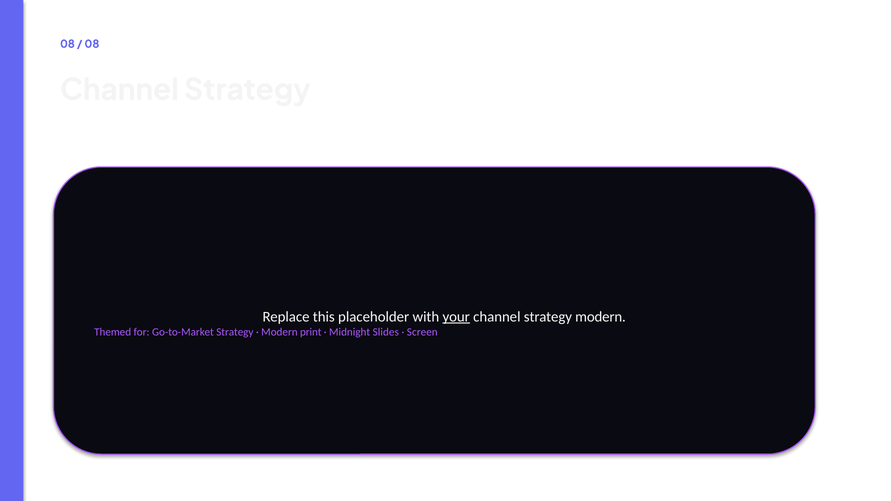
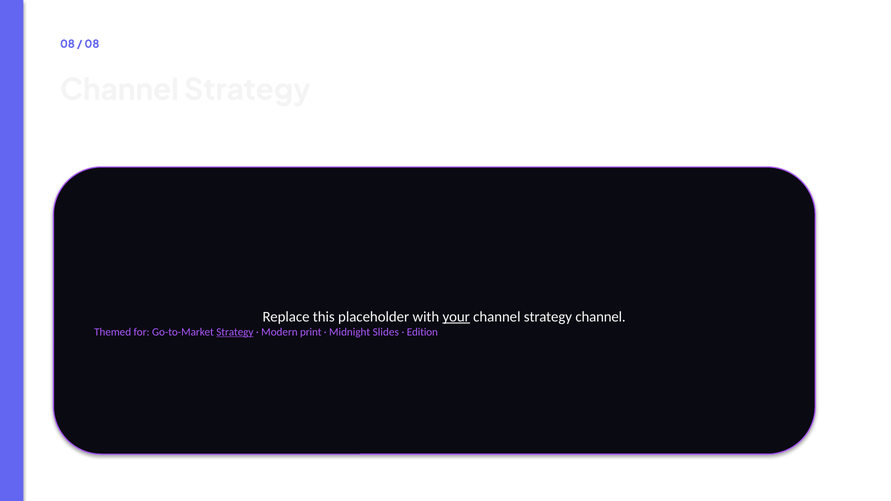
strategy modern: modern -> channel (601, 317)
Strategy underline: none -> present (235, 332)
Screen: Screen -> Edition (422, 332)
